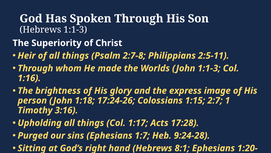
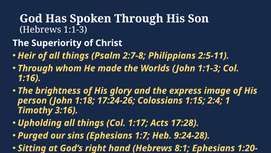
2:7: 2:7 -> 2:4 (215, 100)
